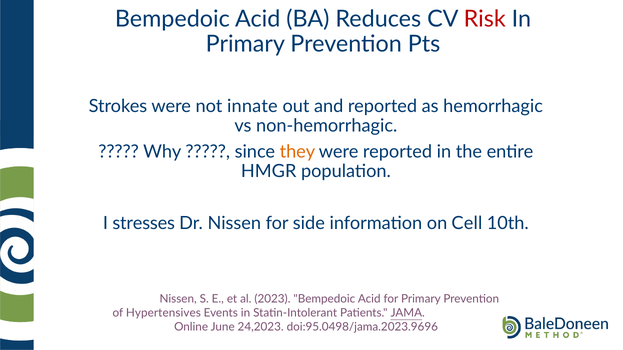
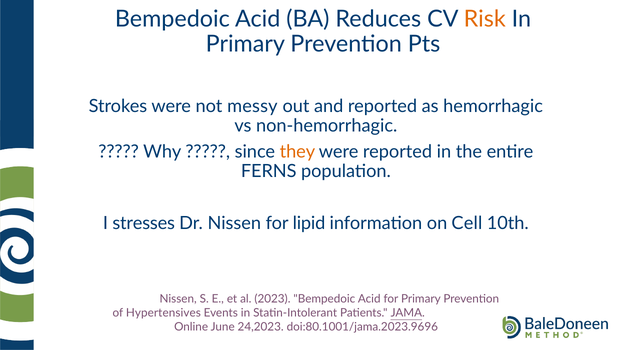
Risk colour: red -> orange (485, 19)
innate: innate -> messy (252, 106)
HMGR: HMGR -> FERNS (269, 172)
side: side -> lipid (309, 224)
doi:95.0498/jama.2023.9696: doi:95.0498/jama.2023.9696 -> doi:80.1001/jama.2023.9696 (362, 327)
